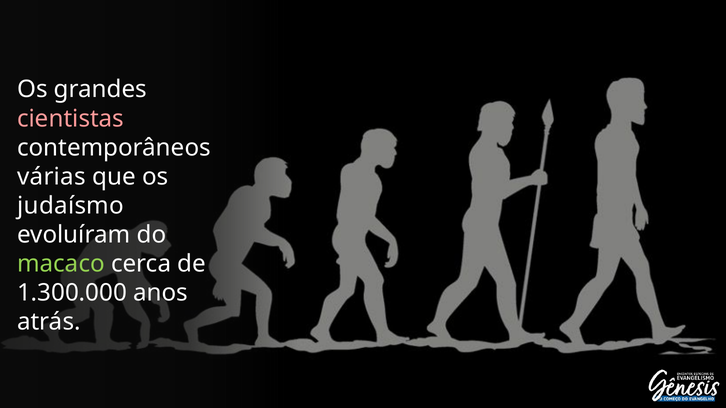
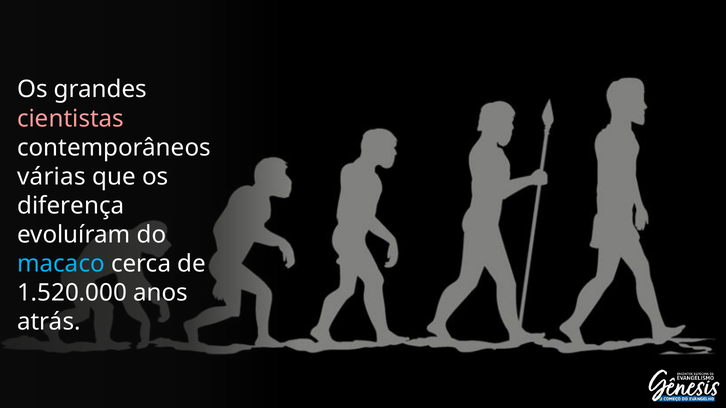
judaísmo: judaísmo -> diferença (71, 206)
macaco colour: light green -> light blue (61, 264)
1.300.000: 1.300.000 -> 1.520.000 (72, 293)
